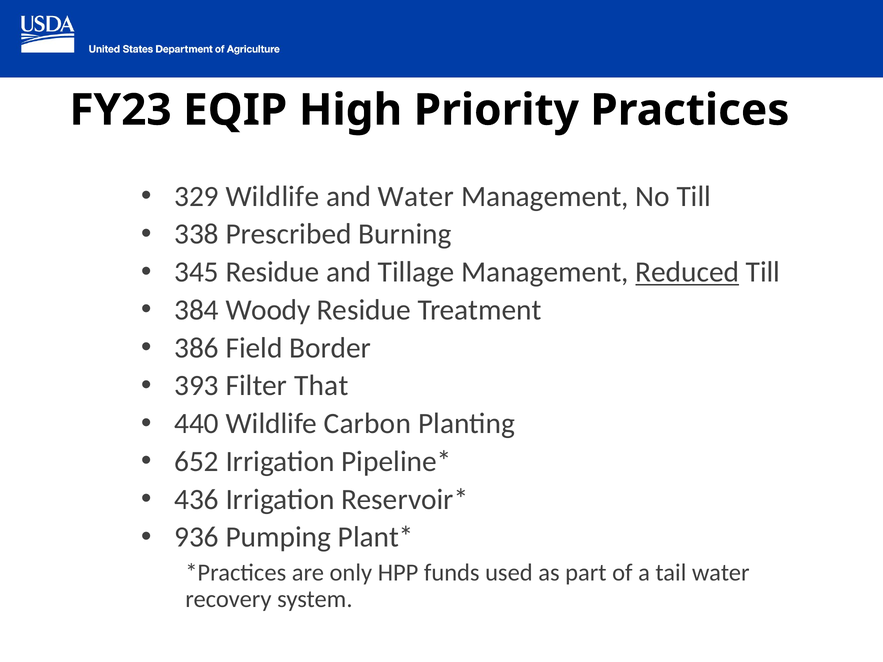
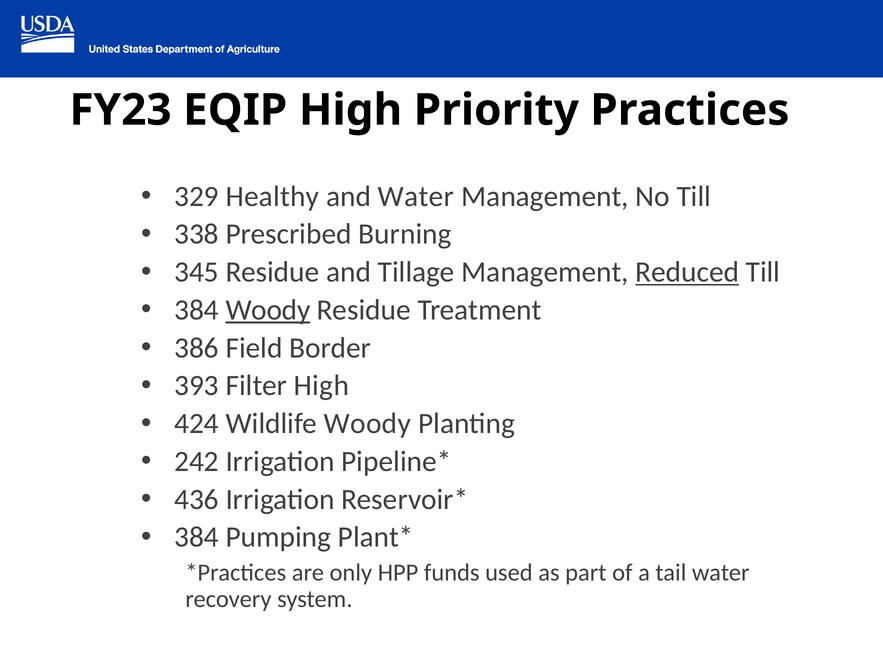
329 Wildlife: Wildlife -> Healthy (272, 196)
Woody underline: none -> present (268, 310)
Filter That: That -> High (321, 386)
440: 440 -> 424 (197, 424)
Wildlife Carbon: Carbon -> Woody (367, 424)
652: 652 -> 242 (197, 462)
936: 936 -> 384 (197, 537)
